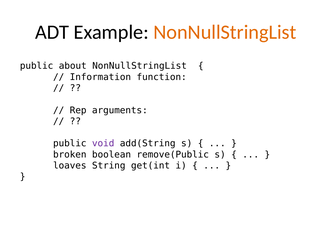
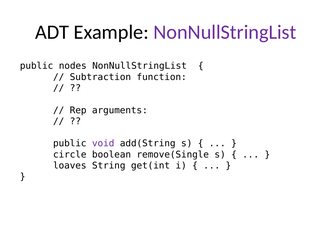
NonNullStringList colour: orange -> purple (225, 32)
about: about -> nodes (73, 66)
Information: Information -> Subtraction (100, 77)
broken: broken -> circle (70, 155)
remove(Public: remove(Public -> remove(Single (173, 155)
